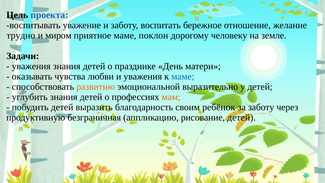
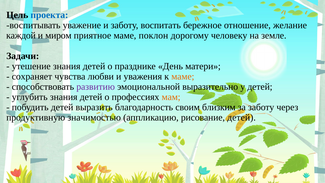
трудно: трудно -> каждой (21, 35)
уважения: уважения -> утешение (31, 66)
оказывать: оказывать -> сохраняет (32, 76)
маме colour: blue -> orange (183, 76)
развитию colour: orange -> purple (96, 87)
ребёнок: ребёнок -> близким (219, 107)
безграничная: безграничная -> значимостью (94, 117)
